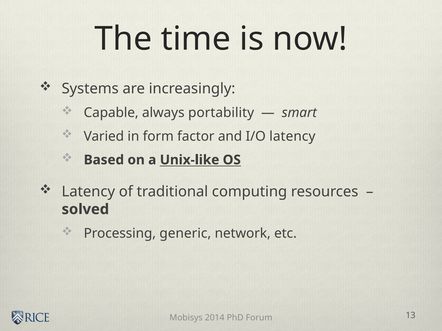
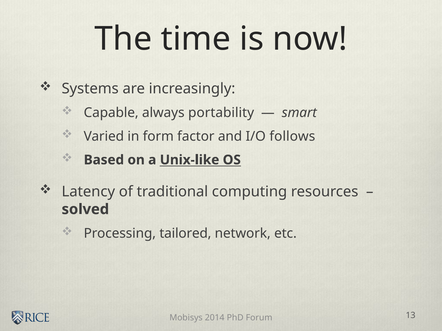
I/O latency: latency -> follows (292, 137)
generic: generic -> tailored (185, 234)
